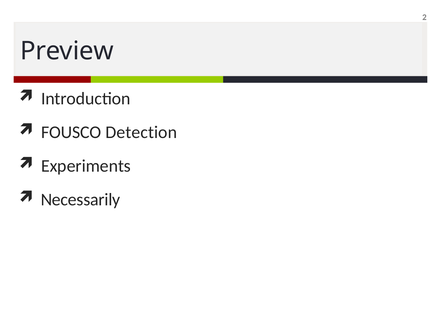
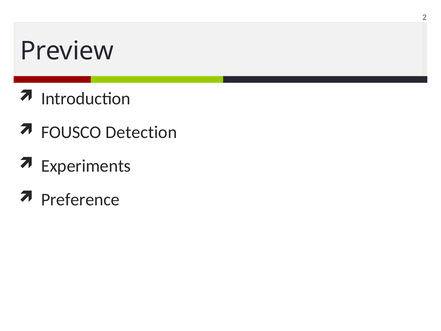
Necessarily: Necessarily -> Preference (80, 199)
